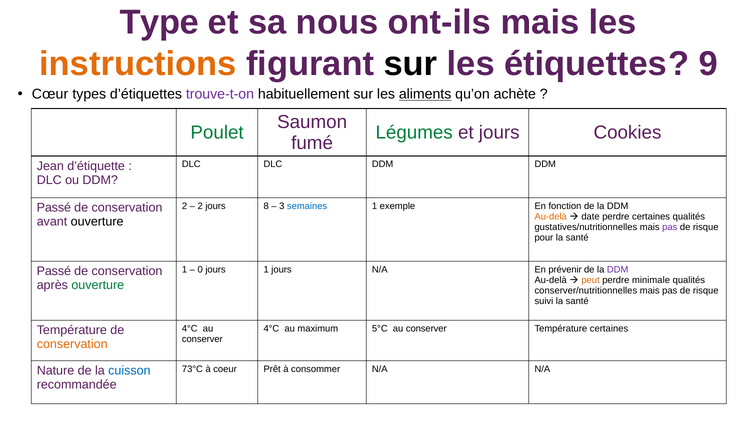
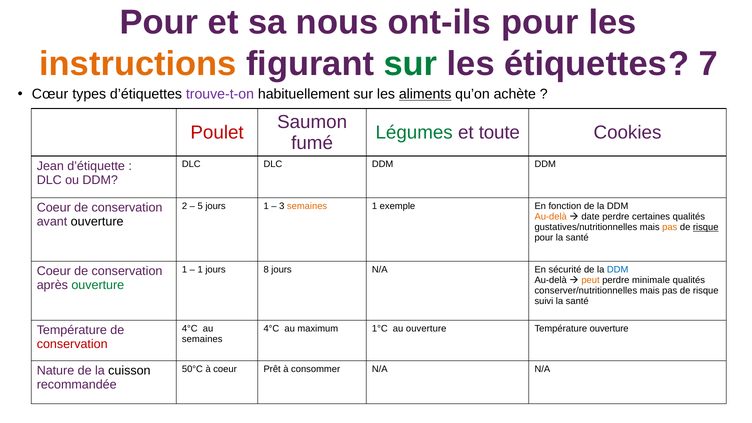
Type: Type -> Pour (159, 23)
ont-ils mais: mais -> pour (540, 23)
sur colour: black -> green (411, 64)
9: 9 -> 7 (708, 64)
Poulet colour: green -> red (217, 133)
et jours: jours -> toute (499, 133)
2: 2 -> 5 (200, 206)
jours 8: 8 -> 1 (266, 206)
semaines colour: blue -> orange (307, 206)
Passé: Passé -> Coeur (54, 208)
pas colour: purple -> orange (670, 227)
risque underline: none -> present (706, 227)
0: 0 -> 1 (200, 269)
jours 1: 1 -> 8 (266, 269)
prévenir: prévenir -> sécurité (565, 269)
DDM colour: purple -> blue (618, 269)
Passé: Passé -> Coeur (54, 271)
5°C: 5°C -> 1°C (380, 328)
conserver: conserver -> ouverture (426, 328)
Température certaines: certaines -> ouverture (609, 328)
conserver: conserver -> semaines (202, 339)
conservation colour: orange -> red (72, 344)
73°C: 73°C -> 50°C (192, 369)
cuisson colour: blue -> black (129, 371)
